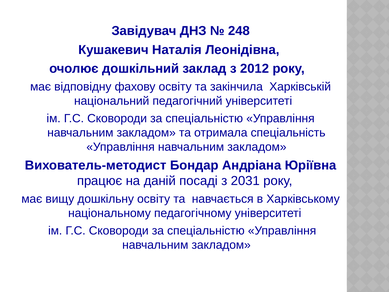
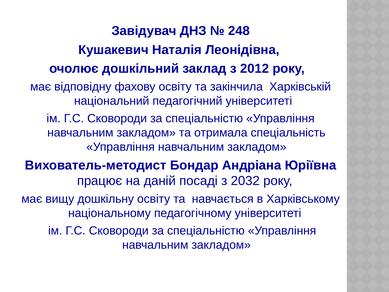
2031: 2031 -> 2032 (245, 181)
